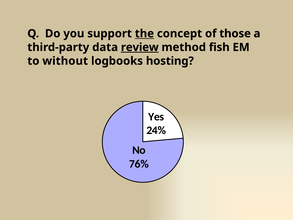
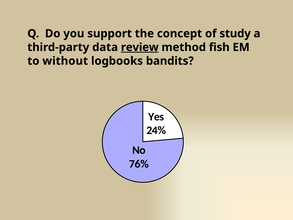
the underline: present -> none (144, 34)
those: those -> study (235, 34)
hosting: hosting -> bandits (170, 61)
